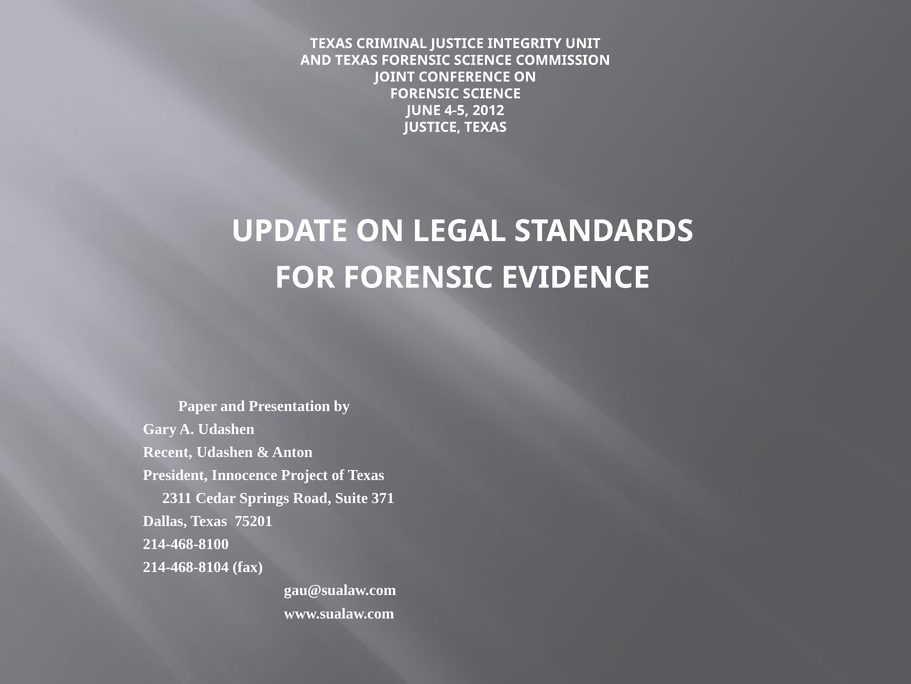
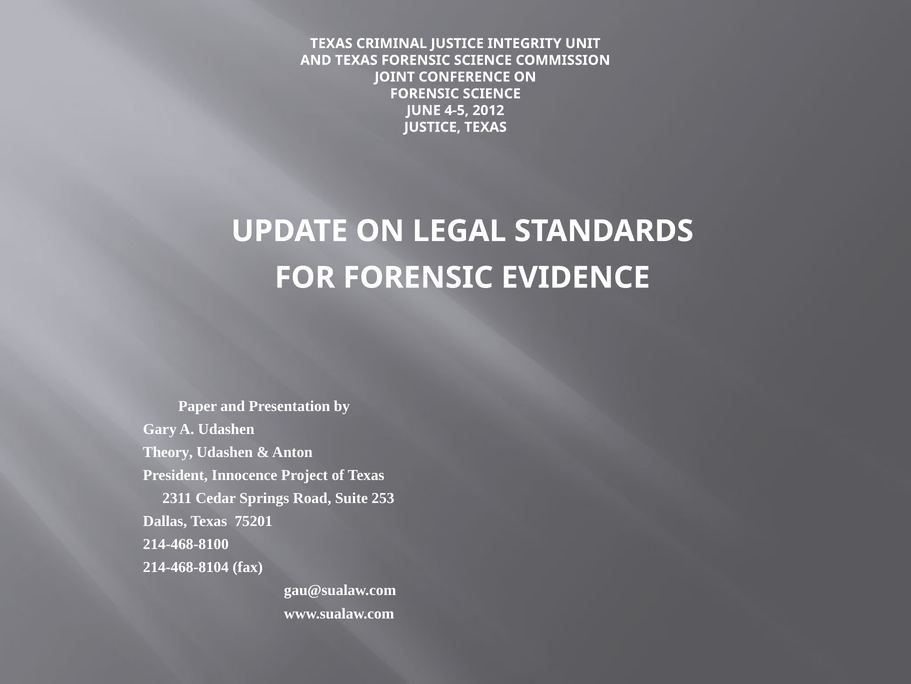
Recent: Recent -> Theory (168, 452)
371: 371 -> 253 (383, 498)
